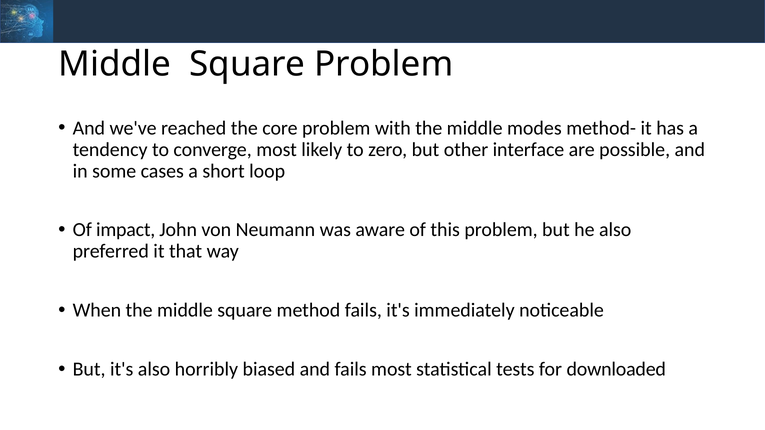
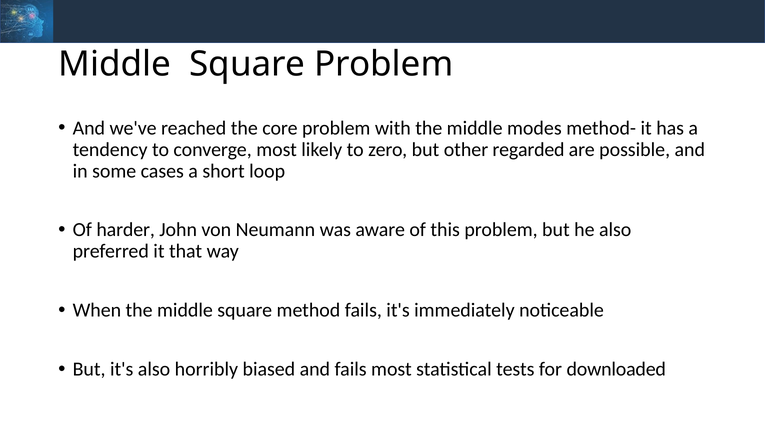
interface: interface -> regarded (529, 150)
impact: impact -> harder (126, 230)
